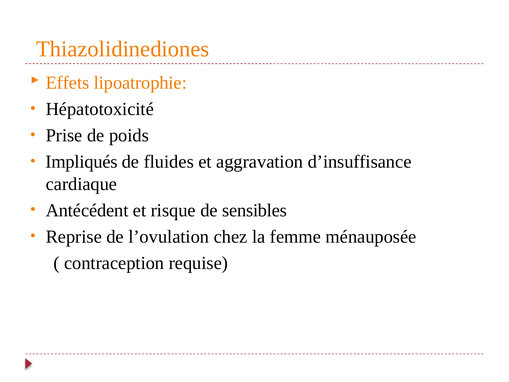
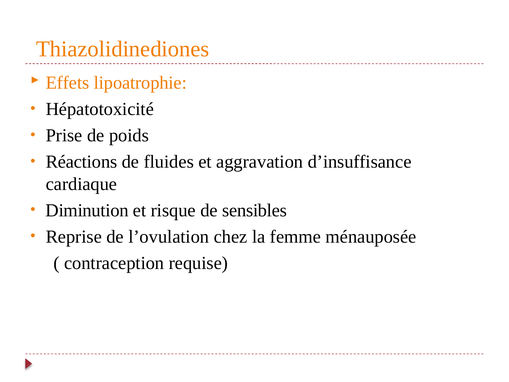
Impliqués: Impliqués -> Réactions (82, 162)
Antécédent: Antécédent -> Diminution (87, 210)
